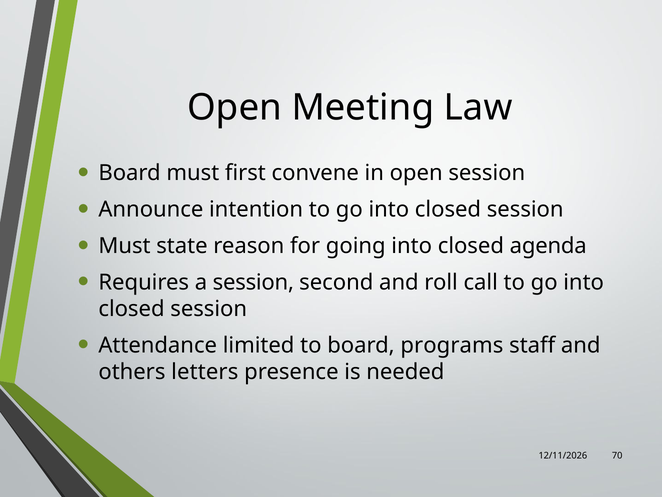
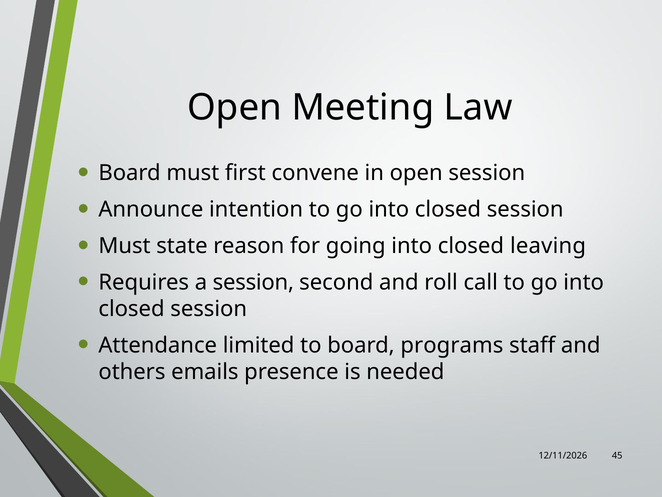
agenda: agenda -> leaving (548, 246)
letters: letters -> emails (205, 372)
70: 70 -> 45 (617, 455)
